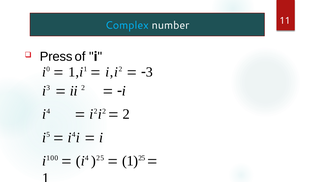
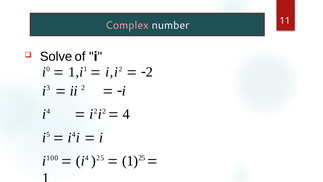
Complex colour: light blue -> pink (127, 25)
Press: Press -> Solve (56, 57)
3: 3 -> 2 (149, 72)
2: 2 -> 4 (126, 114)
